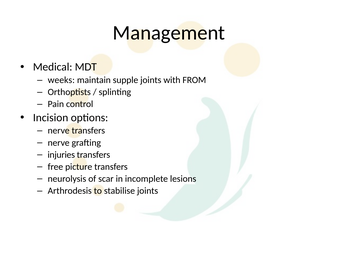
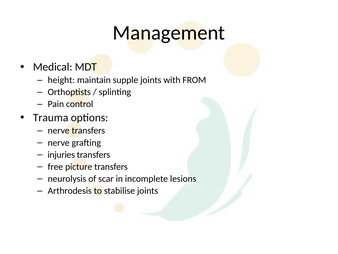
weeks: weeks -> height (61, 80)
Incision: Incision -> Trauma (51, 117)
